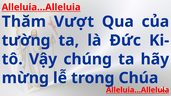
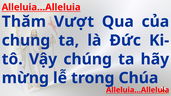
tường: tường -> chung (26, 40)
